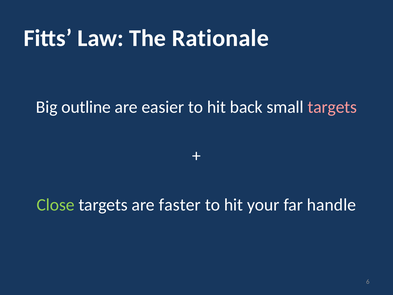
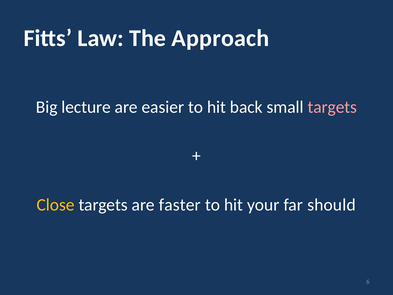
Rationale: Rationale -> Approach (220, 38)
outline: outline -> lecture (86, 107)
Close colour: light green -> yellow (56, 205)
handle: handle -> should (331, 205)
